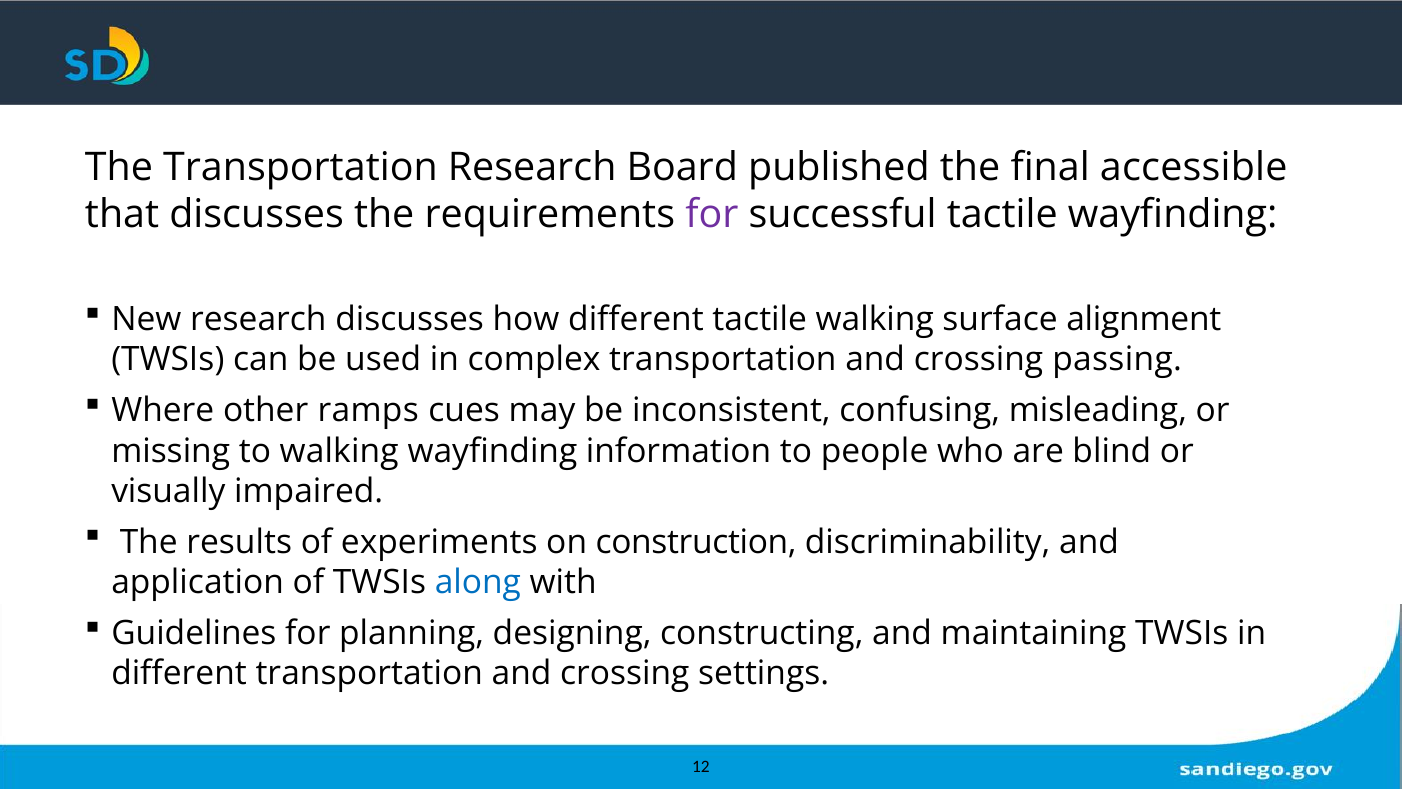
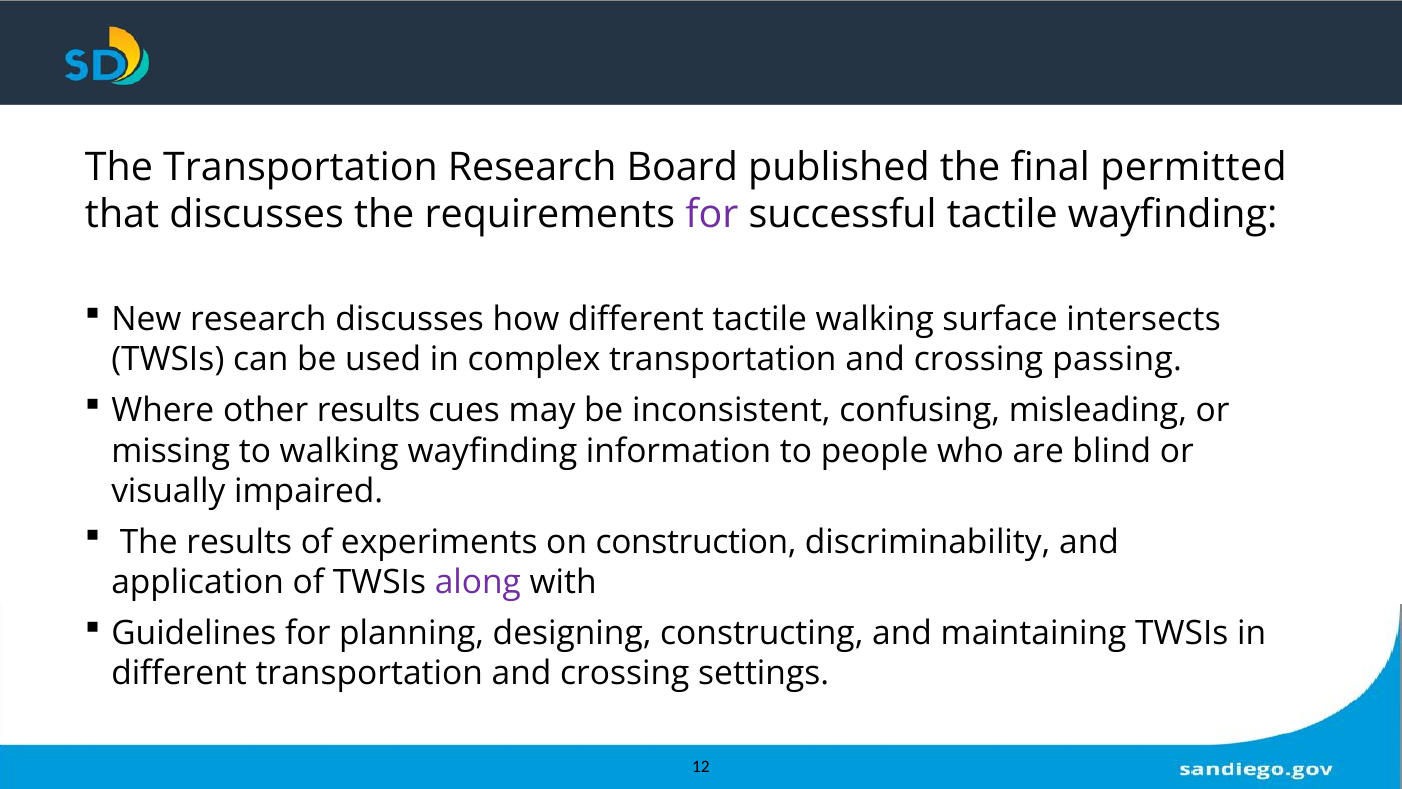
accessible: accessible -> permitted (1194, 167)
alignment: alignment -> intersects (1144, 319)
other ramps: ramps -> results (369, 410)
along colour: blue -> purple (478, 582)
